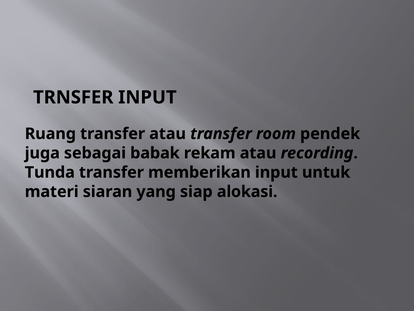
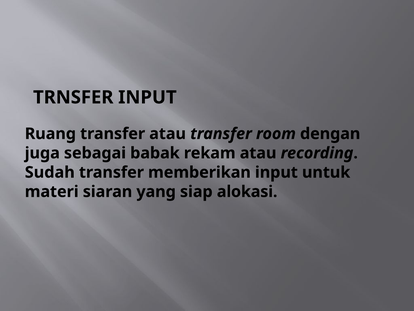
pendek: pendek -> dengan (330, 134)
Tunda: Tunda -> Sudah (50, 172)
